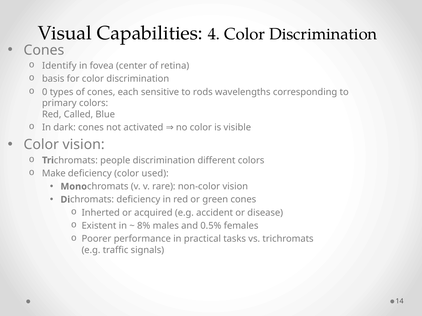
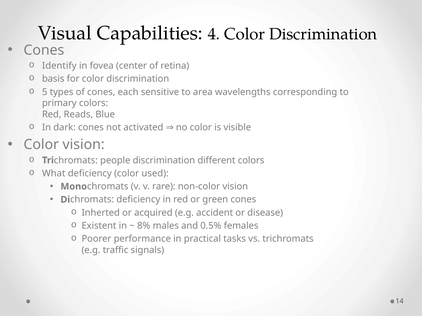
0: 0 -> 5 (45, 92)
rods: rods -> area (203, 92)
Called: Called -> Reads (78, 115)
Make: Make -> What (54, 174)
